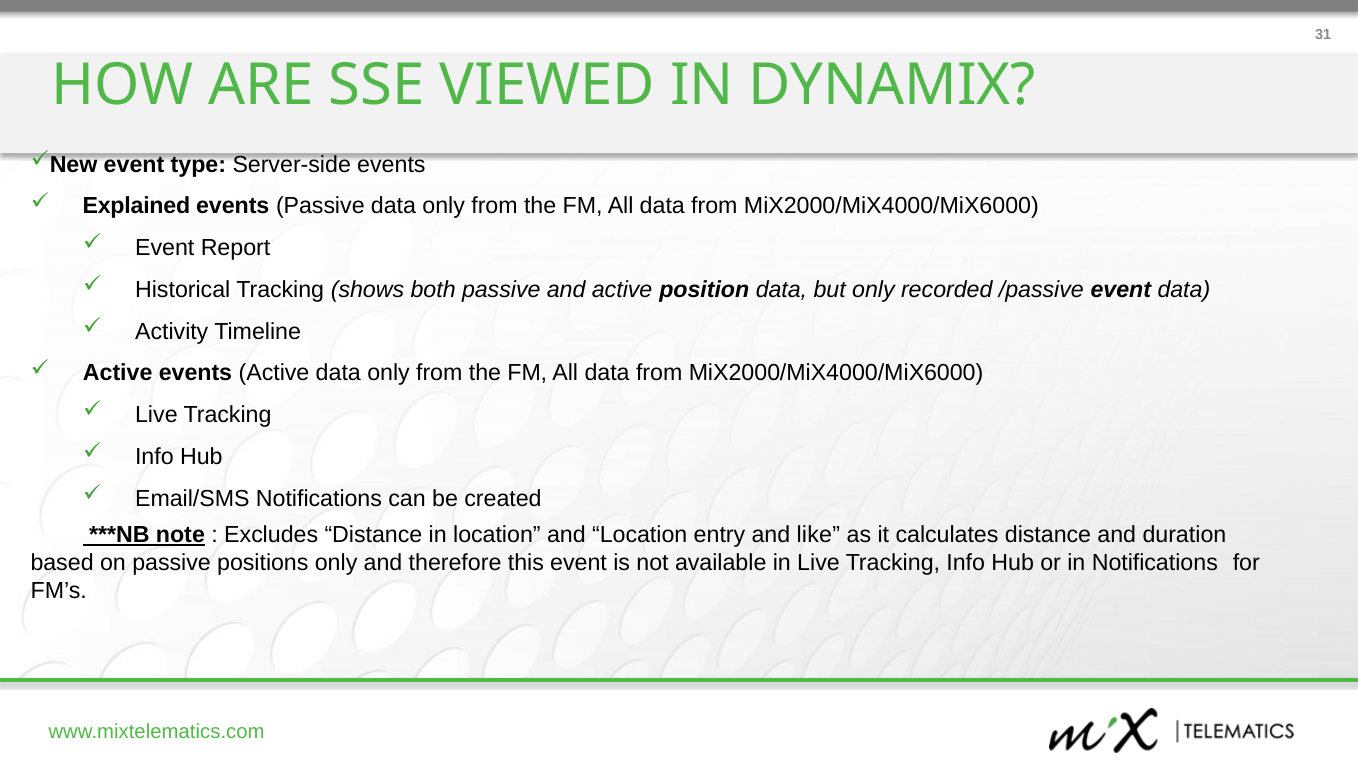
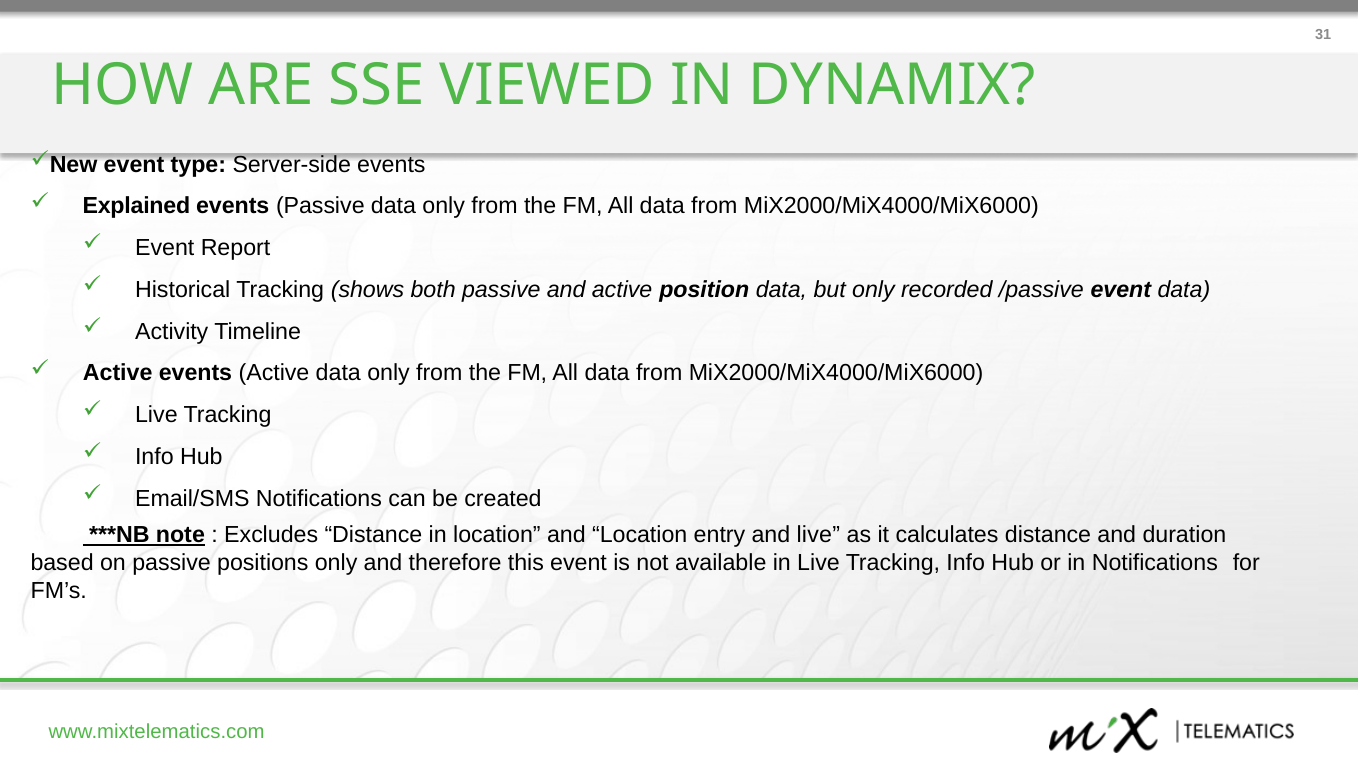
and like: like -> live (818, 535)
